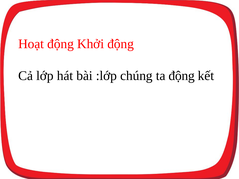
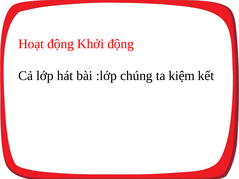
ta động: động -> kiệm (182, 76)
